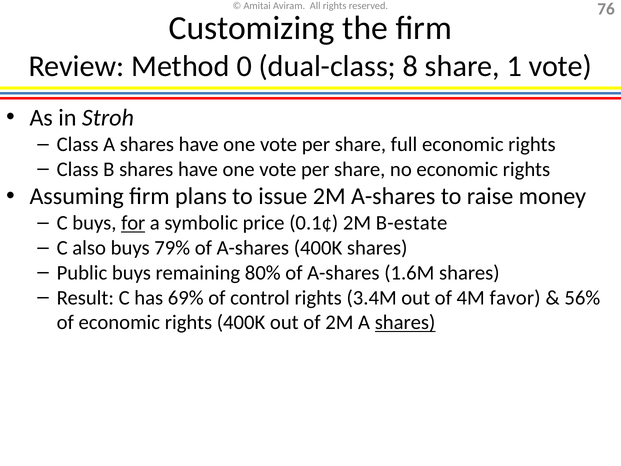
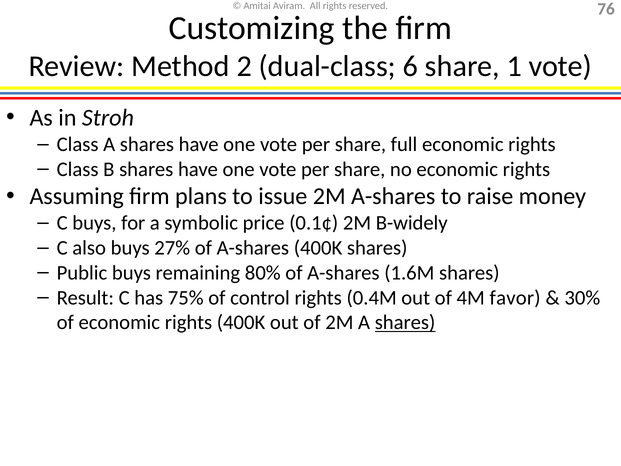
0: 0 -> 2 (244, 66)
8: 8 -> 6 (410, 66)
for underline: present -> none (133, 223)
B-estate: B-estate -> B-widely (412, 223)
79%: 79% -> 27% (172, 248)
69%: 69% -> 75% (186, 298)
3.4M: 3.4M -> 0.4M (372, 298)
56%: 56% -> 30% (582, 298)
